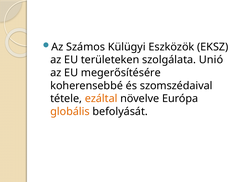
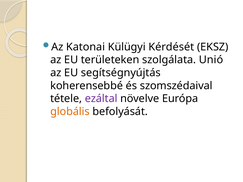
Számos: Számos -> Katonai (86, 47)
Eszközök: Eszközök -> Kérdését (171, 47)
megerősítésére: megerősítésére -> segítségnyújtás (121, 73)
ezáltal colour: orange -> purple (101, 99)
